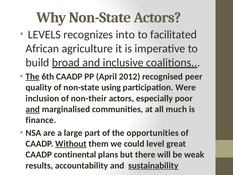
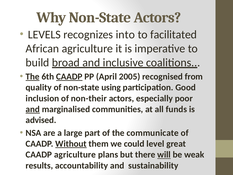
CAADP underline: none -> present (69, 76)
2012: 2012 -> 2005 (130, 76)
peer: peer -> from (194, 76)
Were: Were -> Good (186, 87)
much: much -> funds (176, 109)
finance: finance -> advised (41, 120)
opportunities: opportunities -> communicate (153, 133)
CAADP continental: continental -> agriculture (75, 154)
will underline: none -> present (164, 154)
sustainability underline: present -> none (153, 165)
